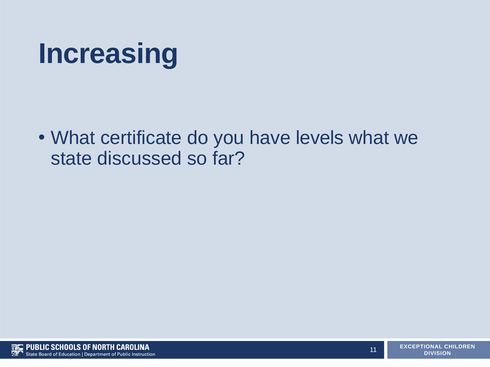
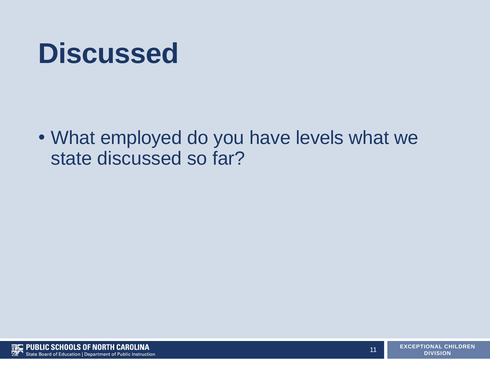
Increasing: Increasing -> Discussed (109, 54)
certificate: certificate -> employed (141, 138)
